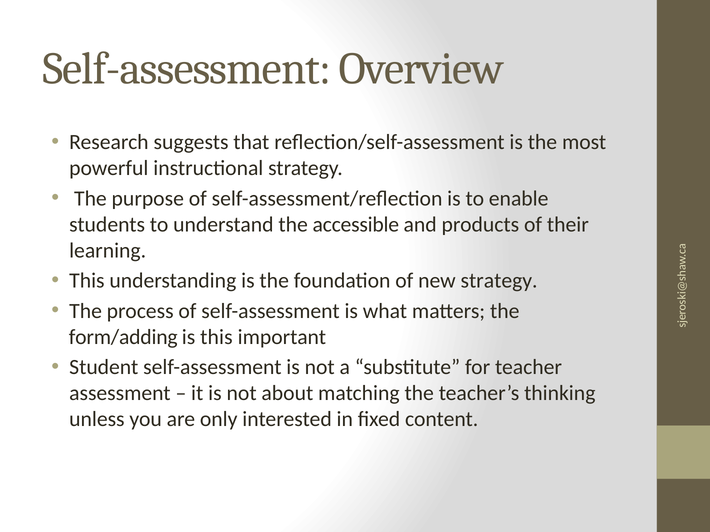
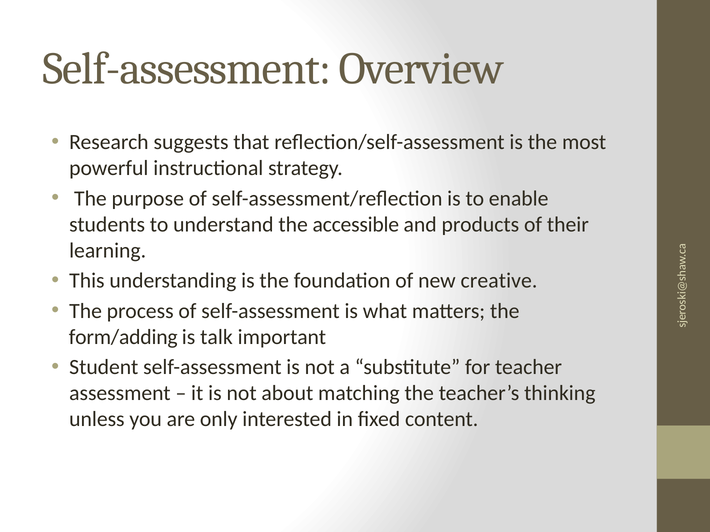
new strategy: strategy -> creative (499, 281)
is this: this -> talk (216, 337)
